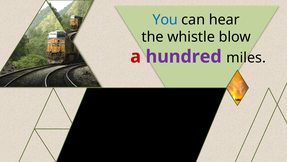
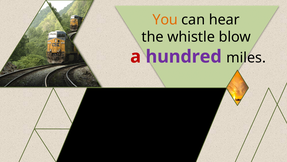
You colour: blue -> orange (165, 20)
